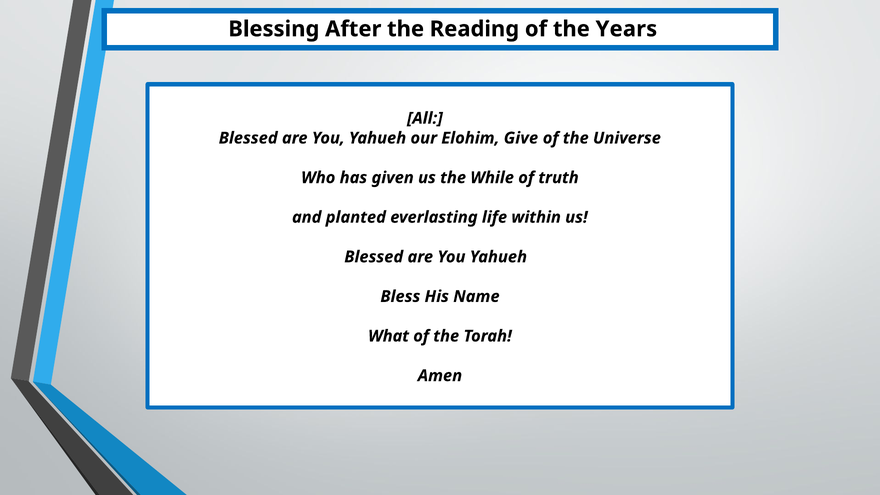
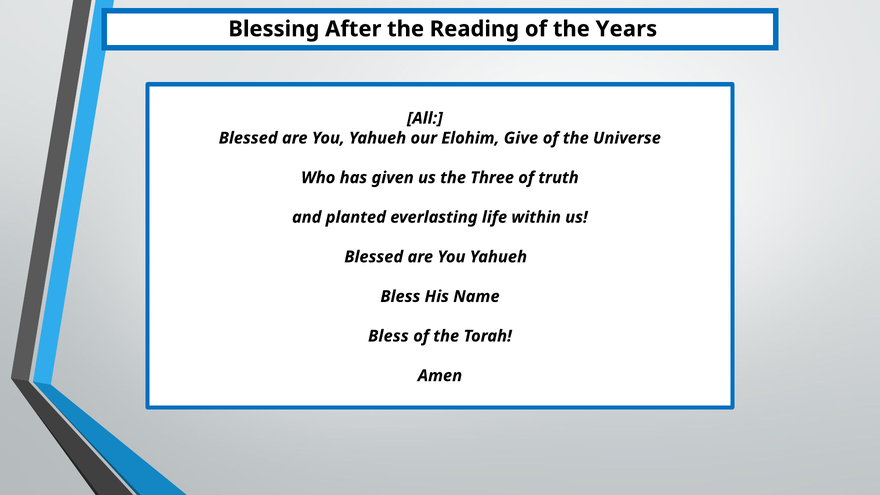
While: While -> Three (492, 178)
What: What -> Bless (388, 336)
